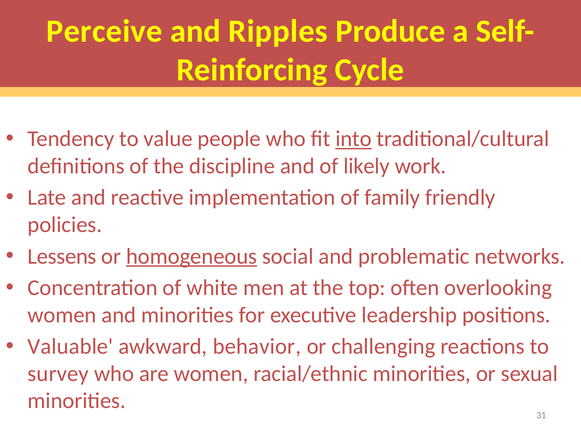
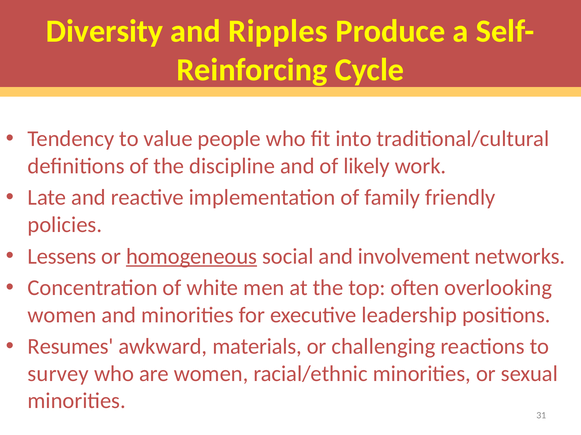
Perceive: Perceive -> Diversity (105, 31)
into underline: present -> none (354, 139)
problematic: problematic -> involvement (414, 257)
Valuable: Valuable -> Resumes (71, 347)
behavior: behavior -> materials (257, 347)
